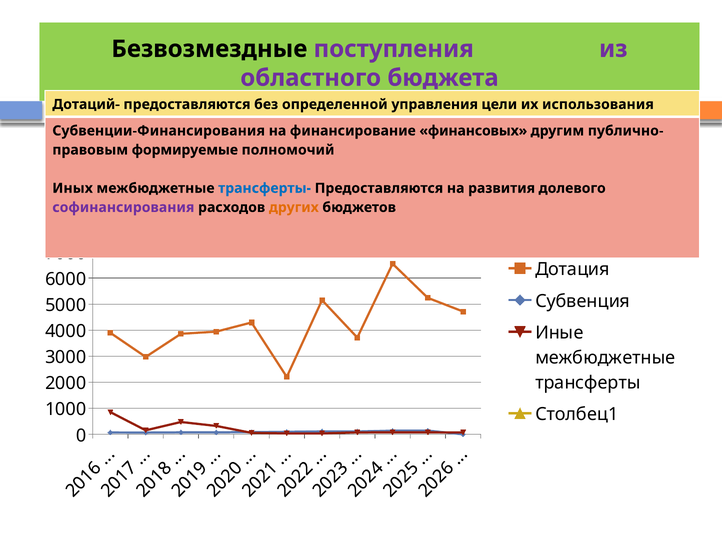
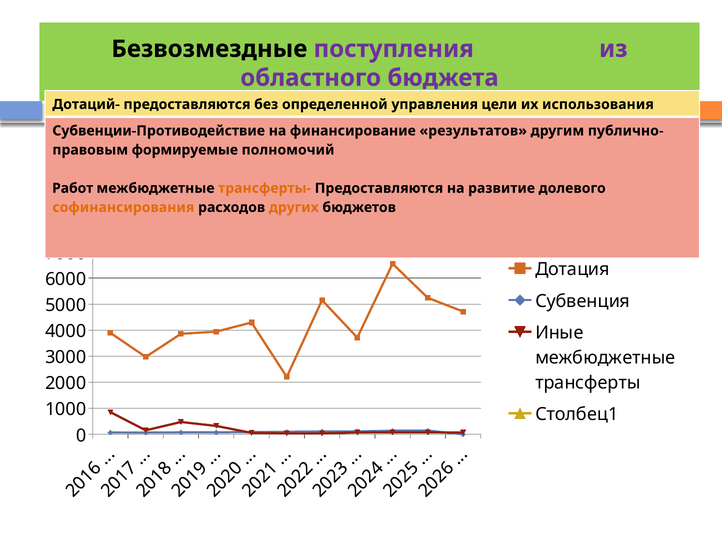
Субвенции-Финансирования: Субвенции-Финансирования -> Субвенции-Противодействие (159, 131)
финансовых: финансовых -> результатов (473, 131)
Иных: Иных -> Работ (73, 188)
трансферты- colour: blue -> orange (265, 188)
развития: развития -> развитие (502, 188)
софинансирования colour: purple -> orange (123, 207)
